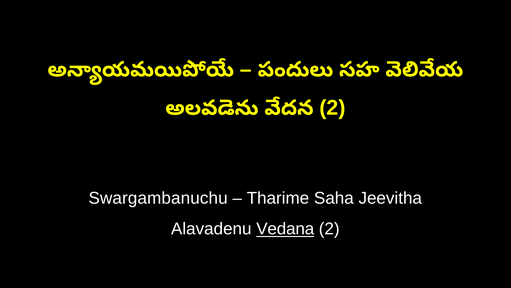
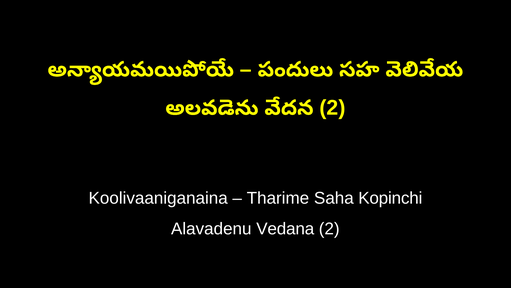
Swargambanuchu: Swargambanuchu -> Koolivaaniganaina (158, 198)
Jeevitha: Jeevitha -> Kopinchi (390, 198)
Vedana underline: present -> none (285, 229)
